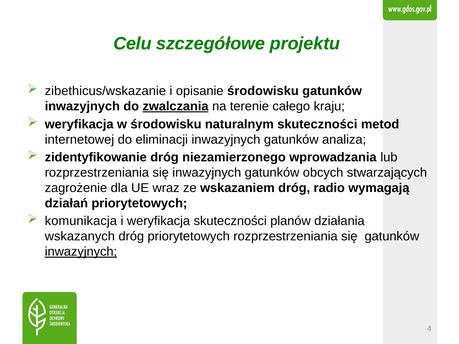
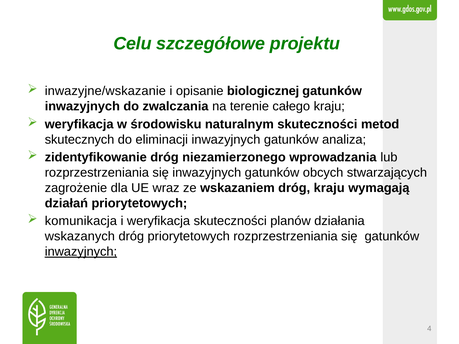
zibethicus/wskazanie: zibethicus/wskazanie -> inwazyjne/wskazanie (105, 91)
opisanie środowisku: środowisku -> biologicznej (263, 91)
zwalczania underline: present -> none (176, 106)
internetowej: internetowej -> skutecznych (80, 140)
dróg radio: radio -> kraju (329, 188)
